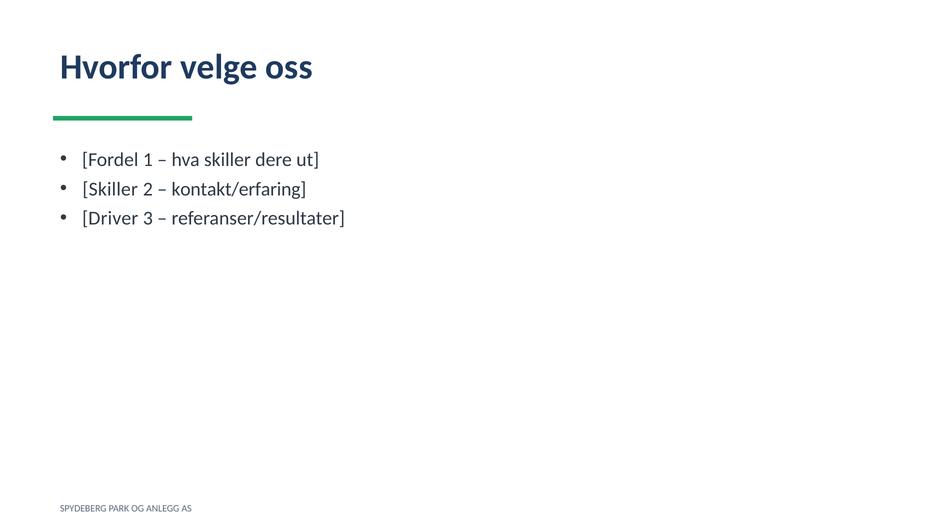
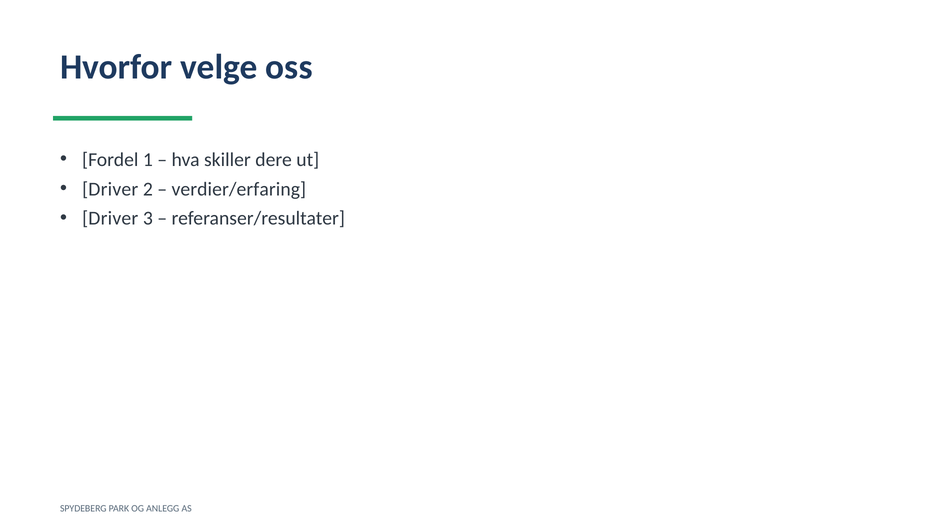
Skiller: Skiller -> Driver (110, 189)
kontakt/erfaring: kontakt/erfaring -> verdier/erfaring (239, 189)
